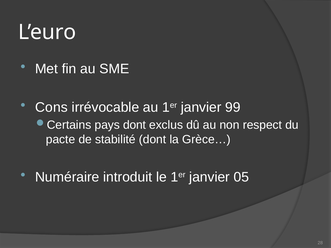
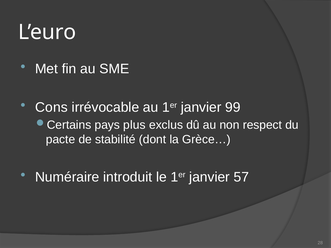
pays dont: dont -> plus (134, 125)
05: 05 -> 57 (241, 177)
